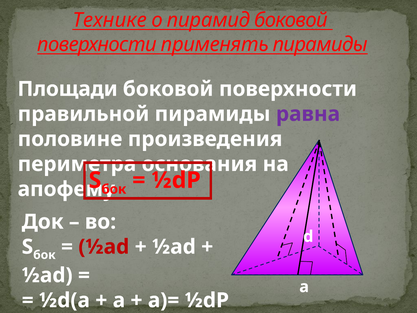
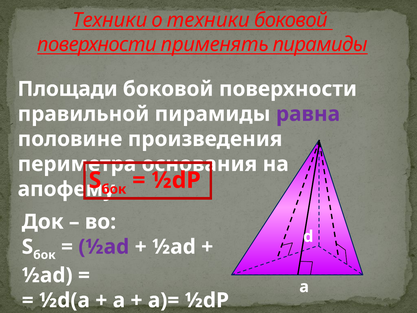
Технике: Технике -> Техники (110, 20)
о пирамид: пирамид -> техники (208, 20)
½ad colour: red -> purple (104, 247)
